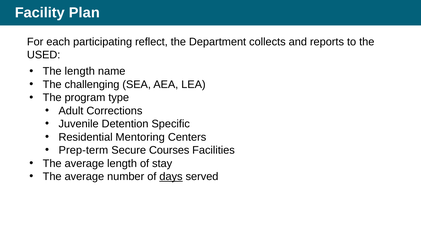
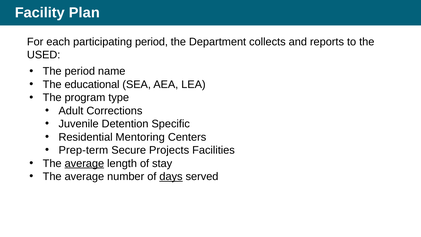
participating reflect: reflect -> period (151, 42)
The length: length -> period (80, 71)
challenging: challenging -> educational (92, 84)
Courses: Courses -> Projects (169, 150)
average underline: none -> present (84, 163)
